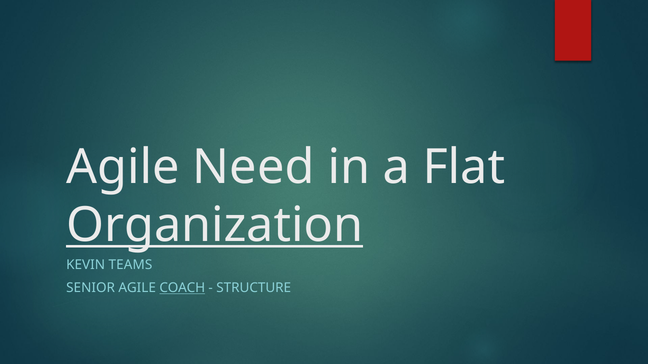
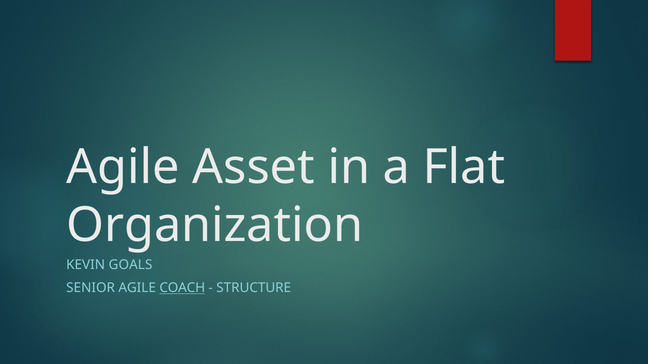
Need: Need -> Asset (254, 167)
Organization underline: present -> none (215, 226)
TEAMS: TEAMS -> GOALS (131, 265)
